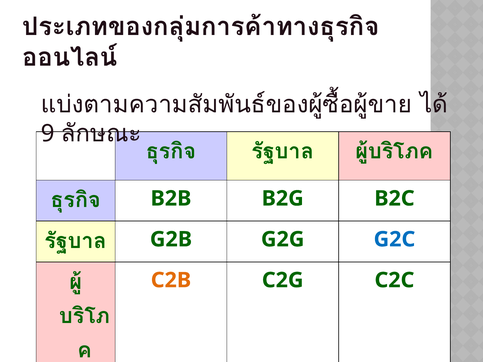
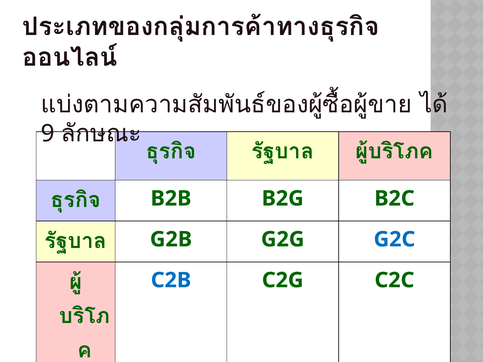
C2B colour: orange -> blue (171, 280)
